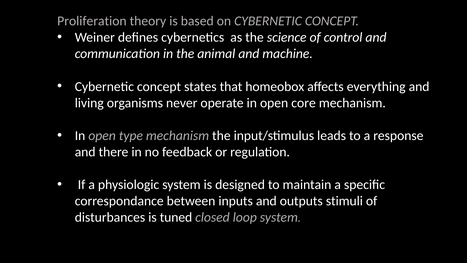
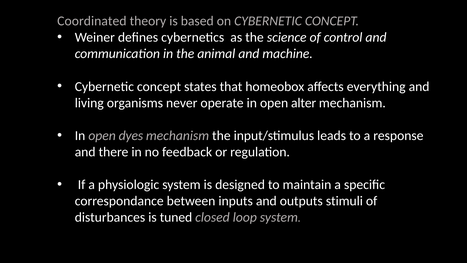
Proliferation: Proliferation -> Coordinated (92, 21)
core: core -> alter (304, 103)
type: type -> dyes (131, 135)
